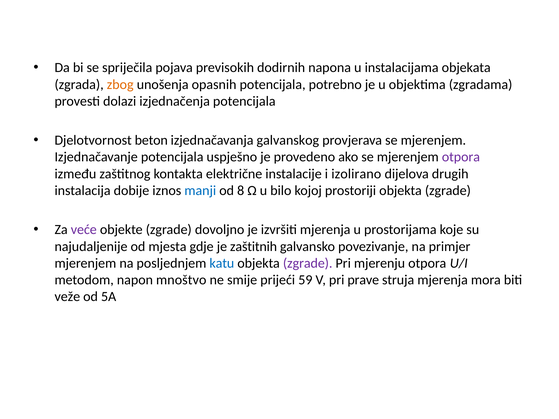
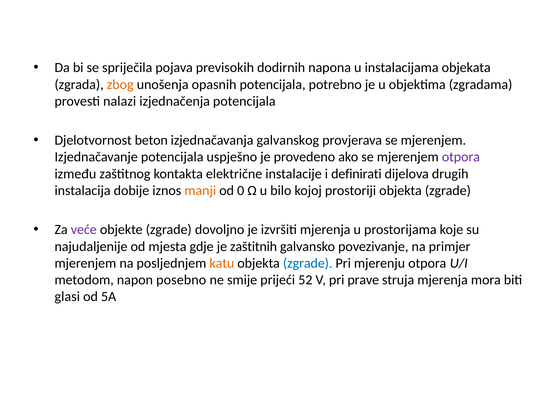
dolazi: dolazi -> nalazi (120, 101)
izolirano: izolirano -> definirati (356, 174)
manji colour: blue -> orange (200, 191)
8: 8 -> 0 (241, 191)
katu colour: blue -> orange (222, 263)
zgrade colour: purple -> blue (308, 263)
mnoštvo: mnoštvo -> posebno (181, 280)
59: 59 -> 52 (305, 280)
veže: veže -> glasi (67, 297)
